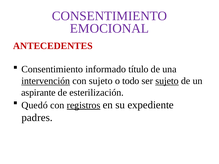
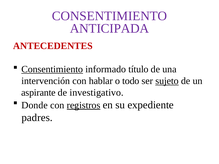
EMOCIONAL: EMOCIONAL -> ANTICIPADA (110, 28)
Consentimiento underline: none -> present (52, 69)
intervención underline: present -> none (46, 81)
con sujeto: sujeto -> hablar (101, 81)
esterilización: esterilización -> investigativo (97, 93)
Quedó: Quedó -> Donde (35, 105)
